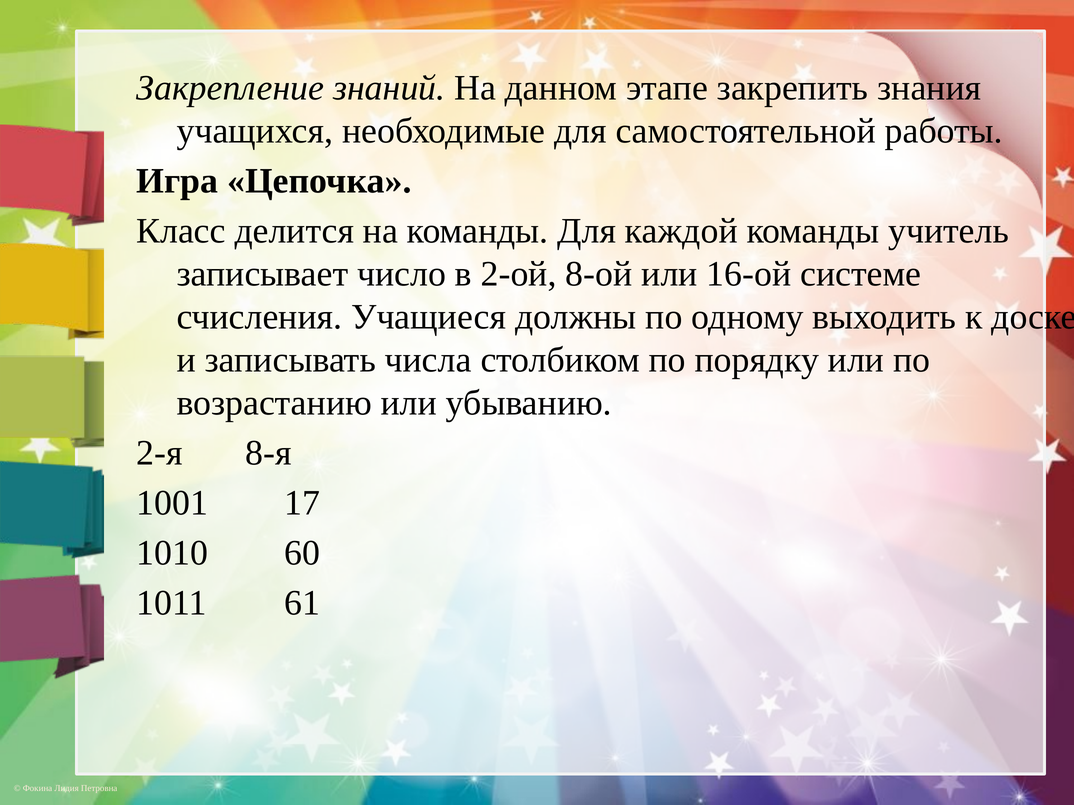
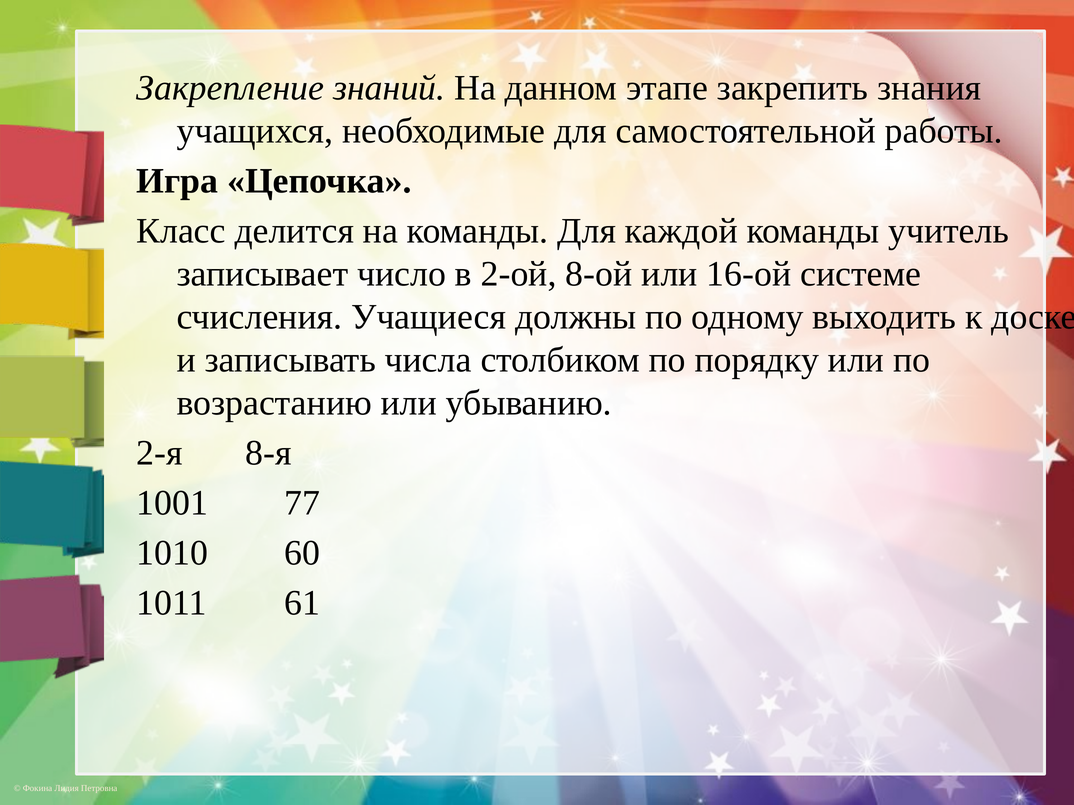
17: 17 -> 77 (302, 503)
